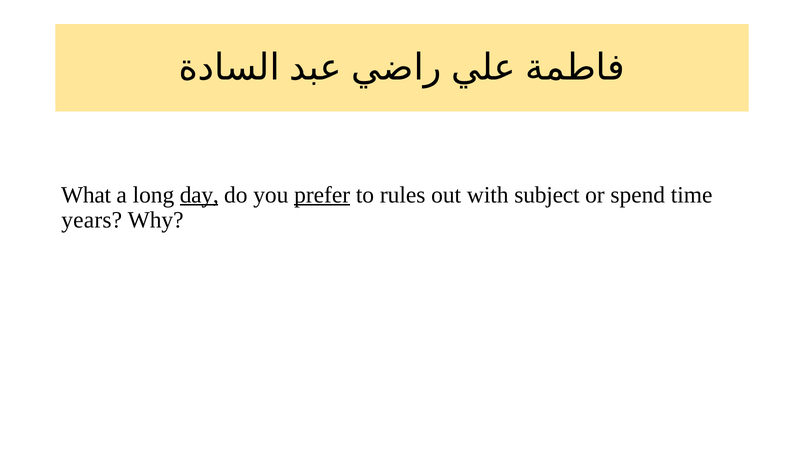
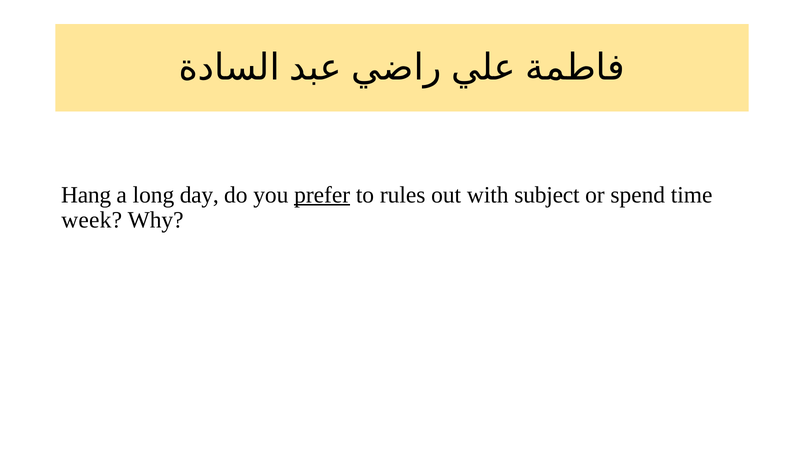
What: What -> Hang (86, 195)
day underline: present -> none (199, 195)
years: years -> week (92, 220)
